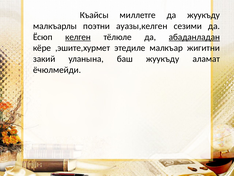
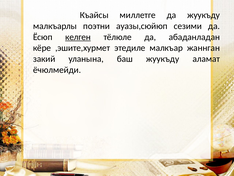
ауазы,келген: ауазы,келген -> ауазы,сюйюп (142, 26)
абаданладан underline: present -> none (194, 37)
жигитни: жигитни -> жаннган (203, 48)
